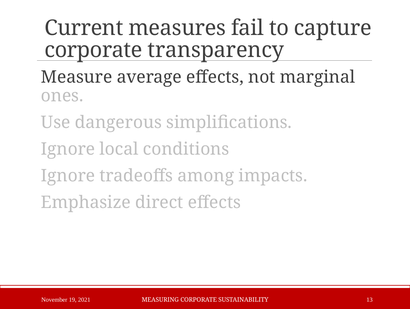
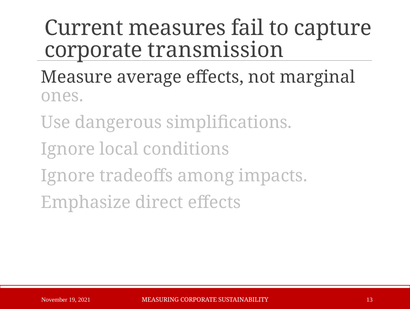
transparency: transparency -> transmission (216, 50)
